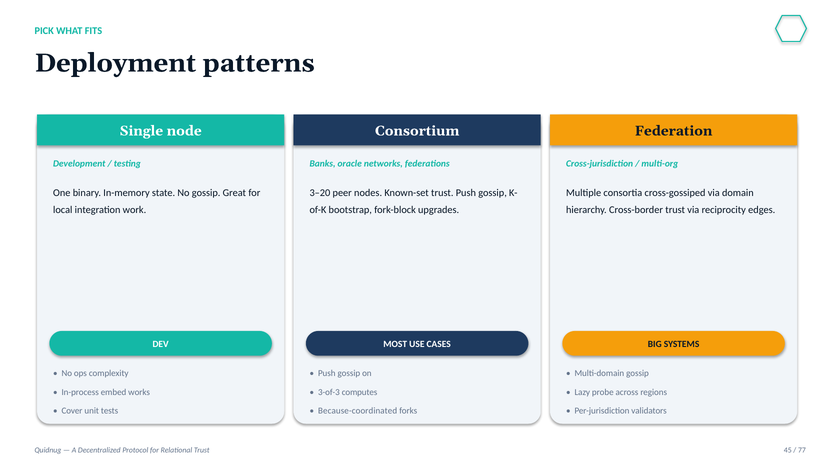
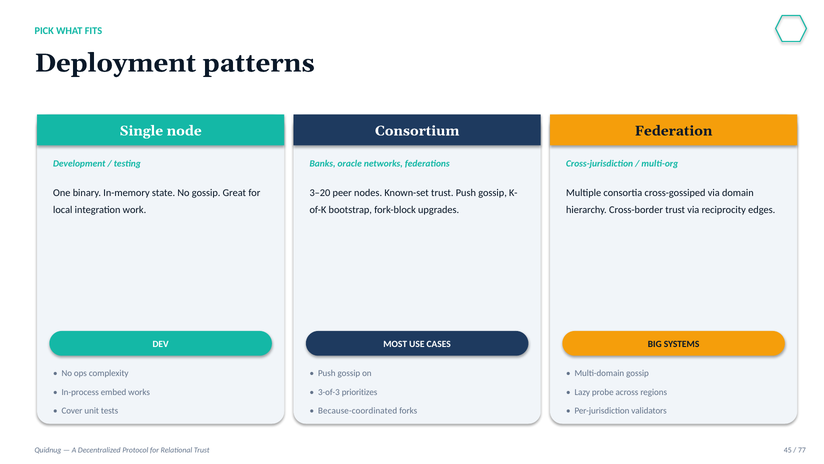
computes: computes -> prioritizes (360, 392)
